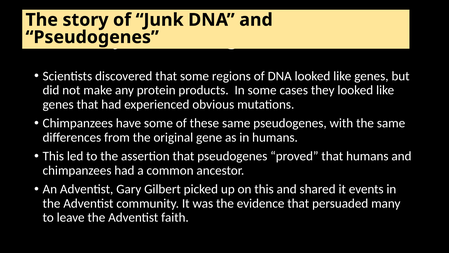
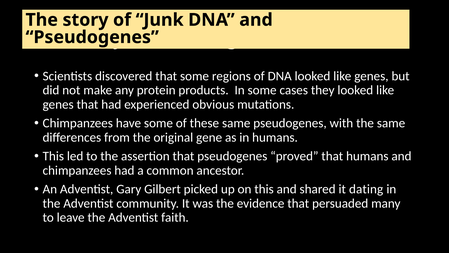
events: events -> dating (366, 189)
